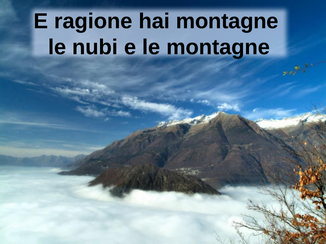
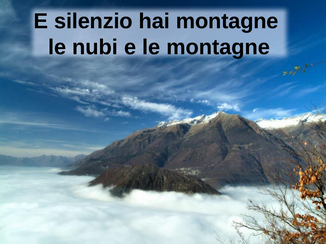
ragione: ragione -> silenzio (93, 21)
